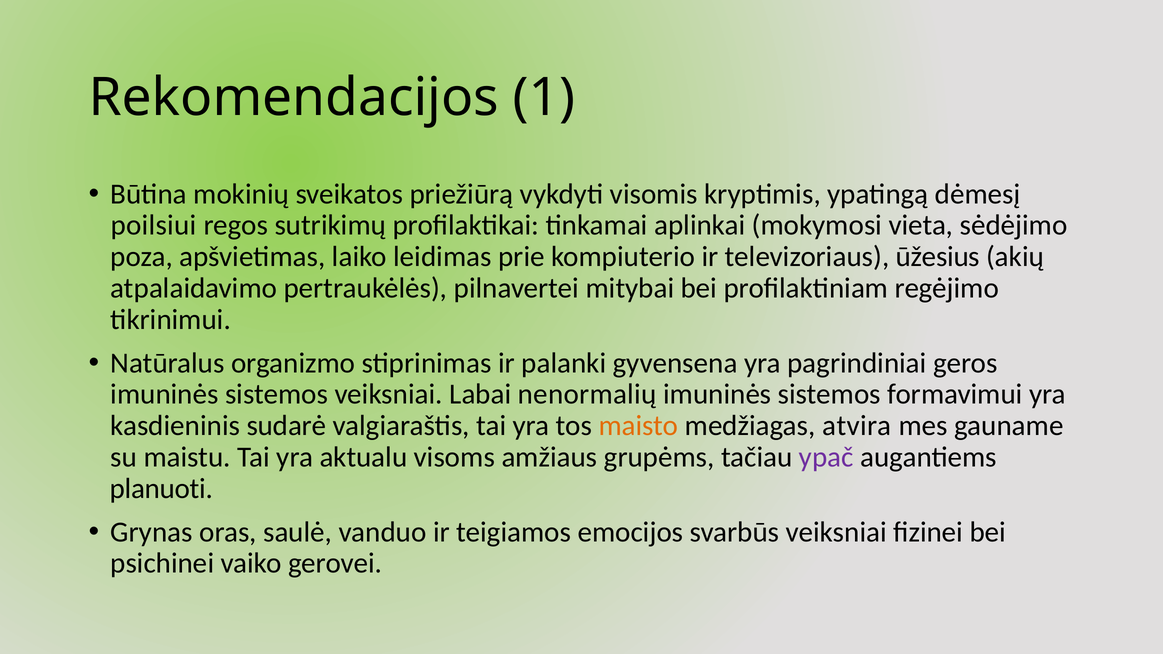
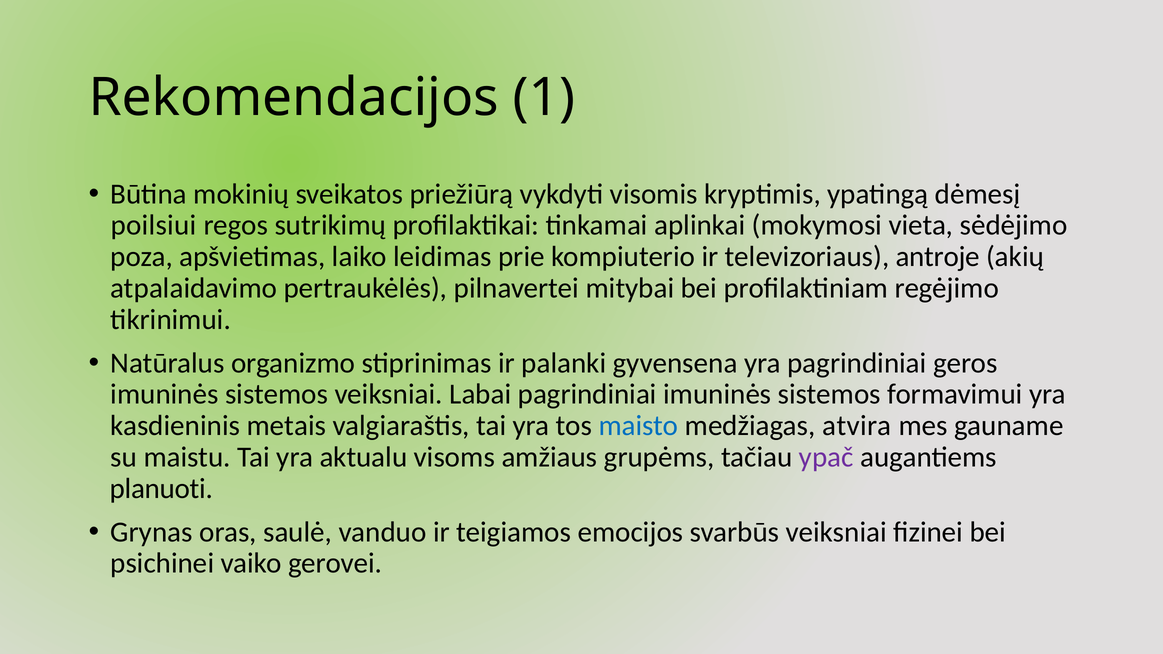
ūžesius: ūžesius -> antroje (938, 257)
Labai nenormalių: nenormalių -> pagrindiniai (587, 394)
sudarė: sudarė -> metais (286, 426)
maisto colour: orange -> blue (638, 426)
